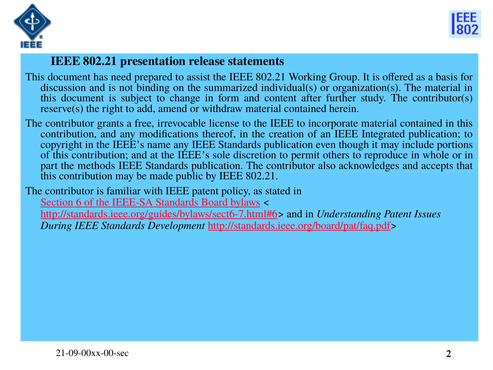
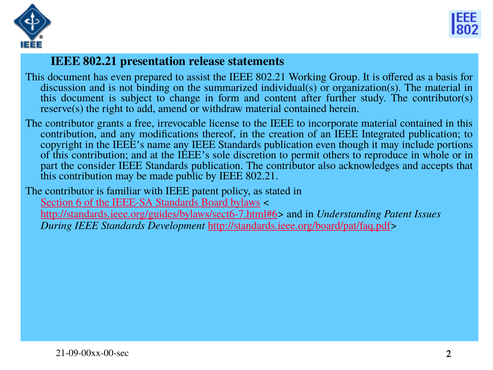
has need: need -> even (121, 77)
methods: methods -> consider (96, 165)
